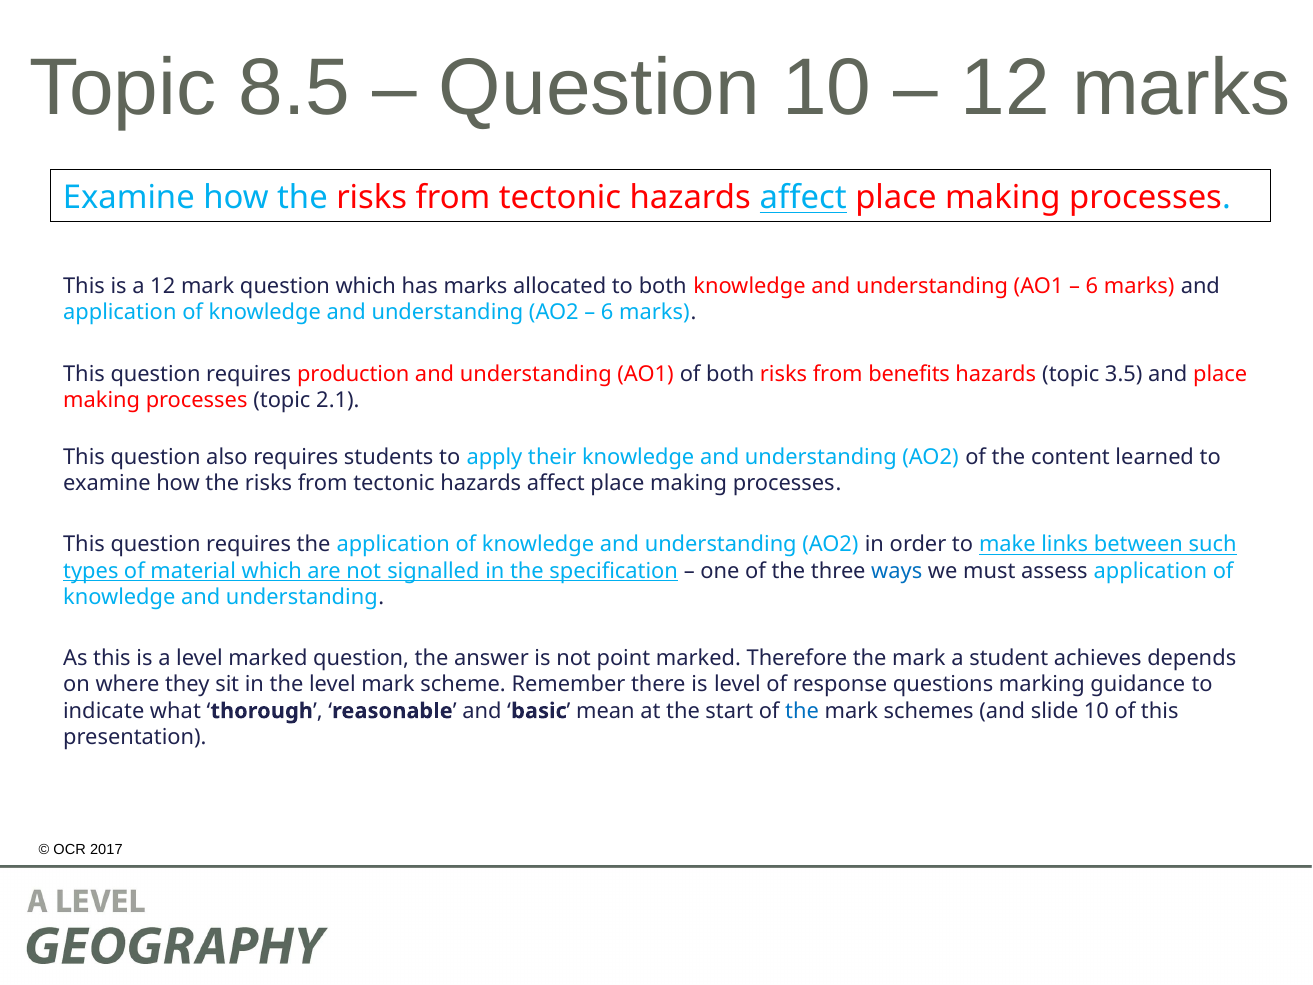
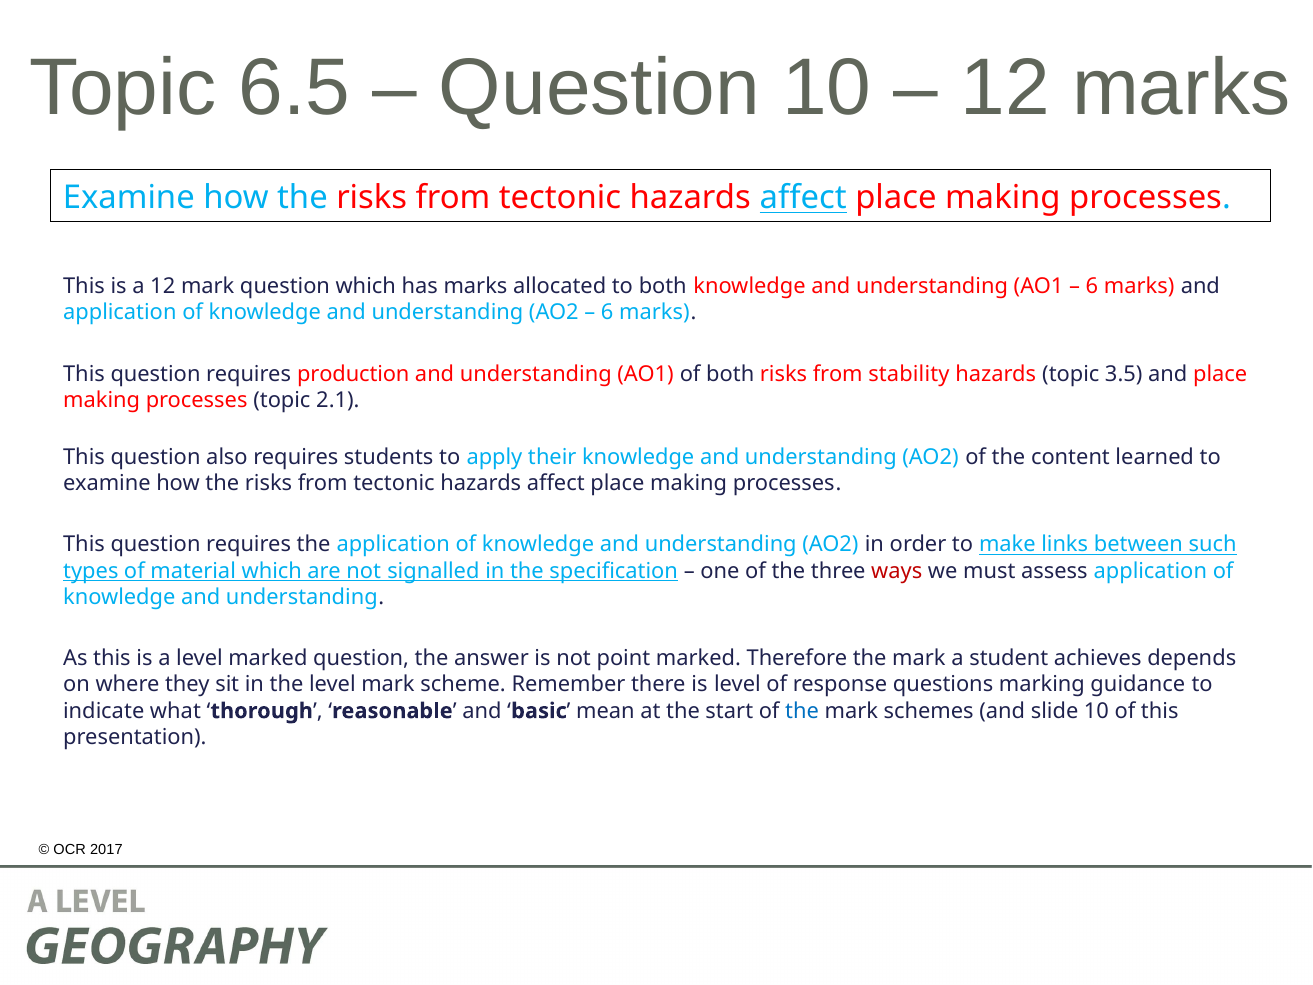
8.5: 8.5 -> 6.5 (294, 88)
benefits: benefits -> stability (909, 374)
ways colour: blue -> red (897, 571)
